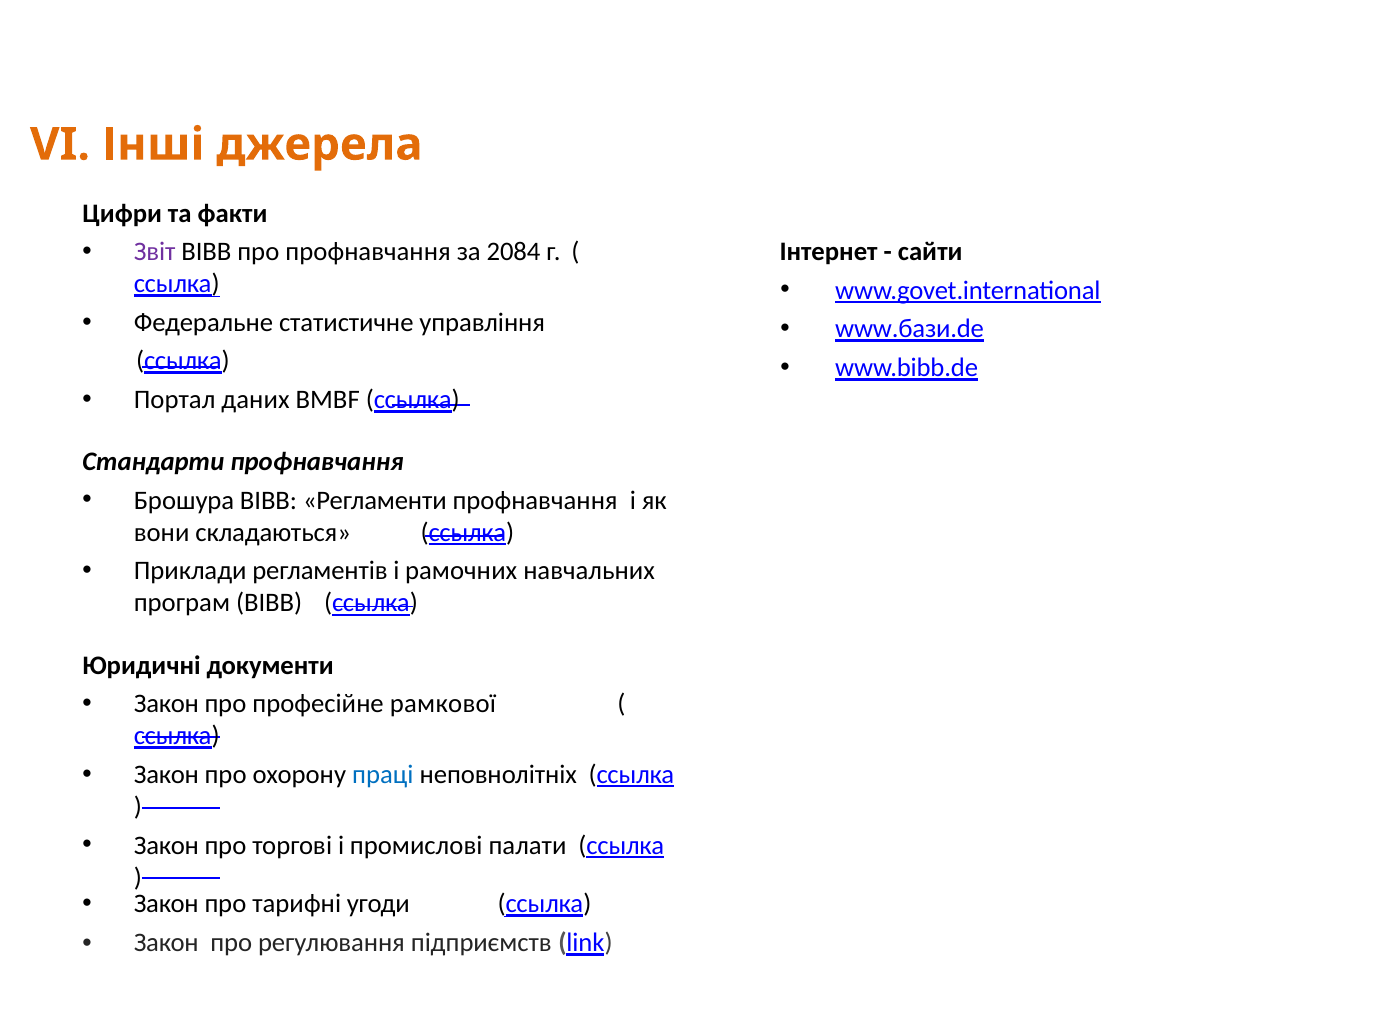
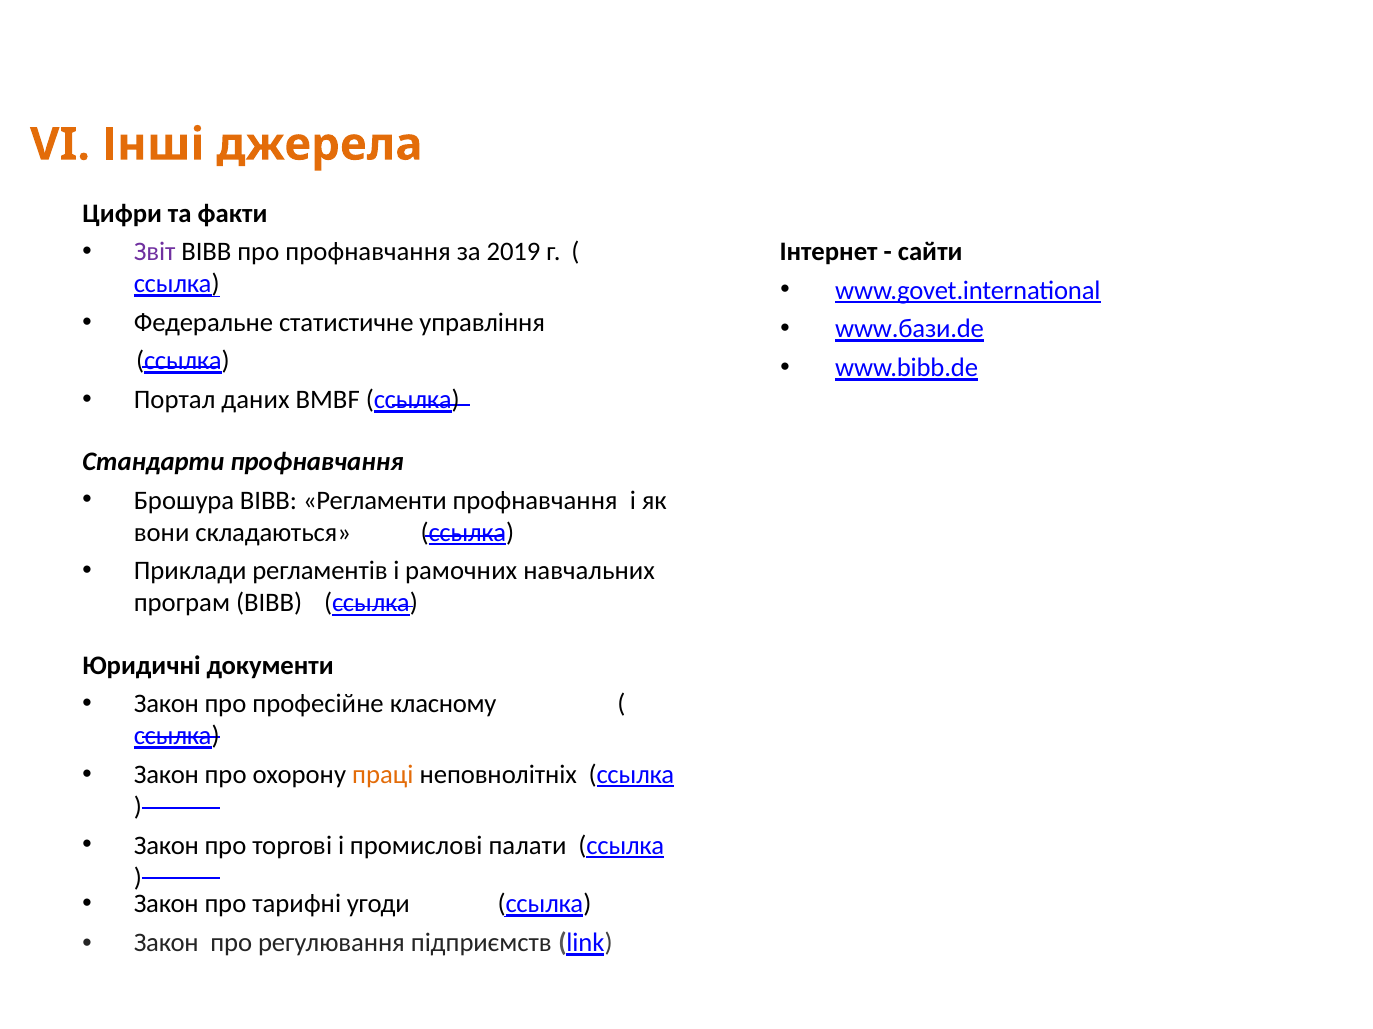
2084: 2084 -> 2019 (514, 252)
рамкової: рамкової -> класному (443, 704)
праці colour: blue -> orange (383, 775)
